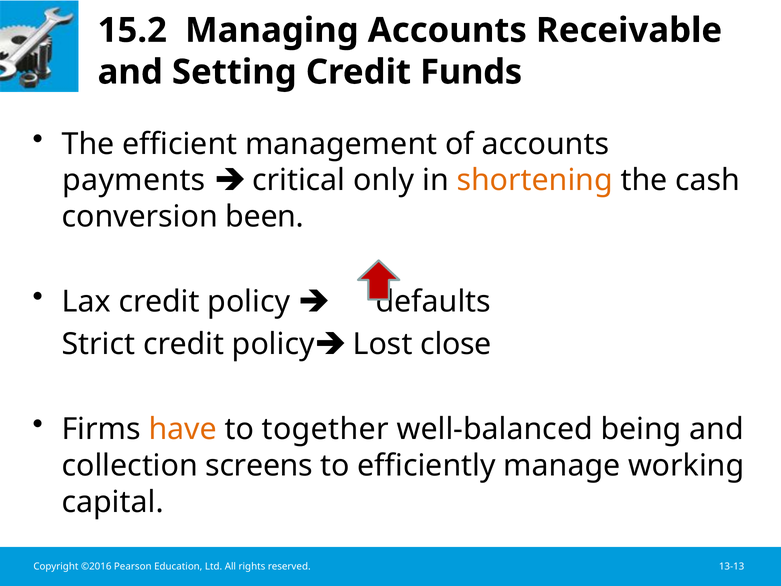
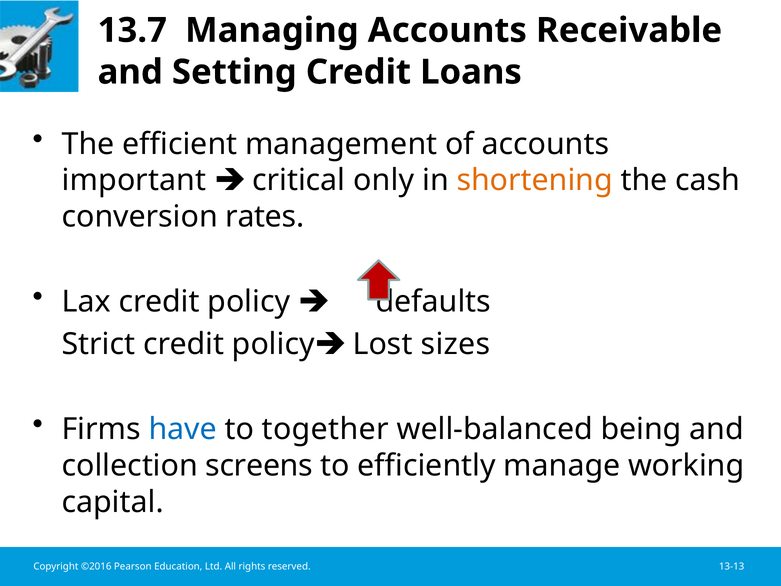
15.2: 15.2 -> 13.7 (132, 30)
Funds: Funds -> Loans (471, 72)
payments: payments -> important (134, 180)
been: been -> rates (265, 217)
close: close -> sizes (456, 344)
have colour: orange -> blue (183, 429)
